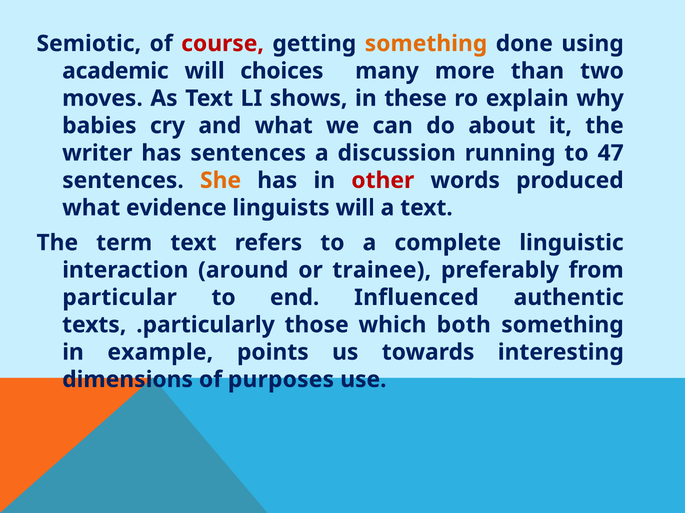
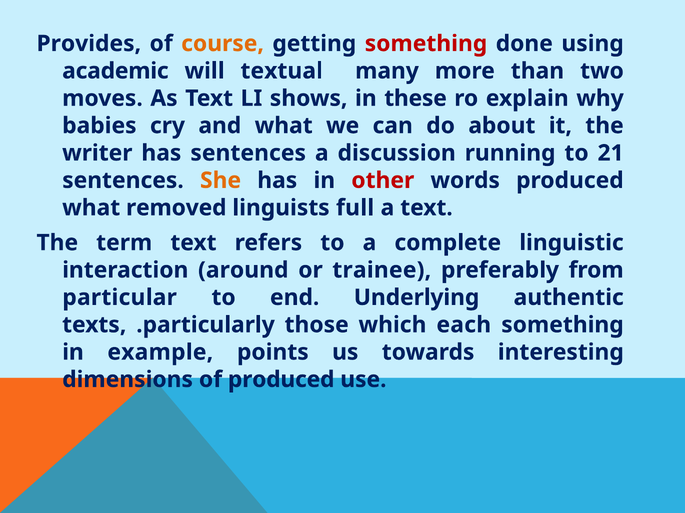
Semiotic: Semiotic -> Provides (89, 44)
course colour: red -> orange (223, 44)
something colour: orange -> red (426, 44)
choices: choices -> textual (282, 71)
47: 47 -> 21 (611, 153)
evidence: evidence -> removed (176, 208)
linguists will: will -> full (355, 208)
Influenced: Influenced -> Underlying (417, 298)
both: both -> each (464, 325)
of purposes: purposes -> produced (281, 380)
